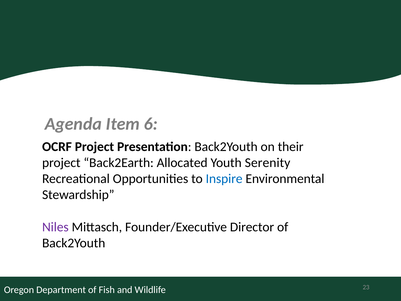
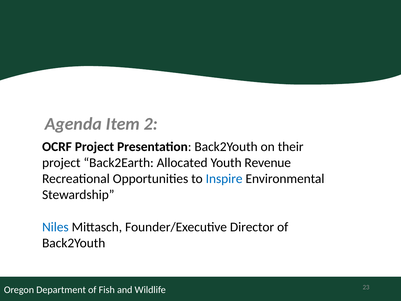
6: 6 -> 2 (151, 124)
Serenity: Serenity -> Revenue (268, 163)
Niles colour: purple -> blue (55, 227)
